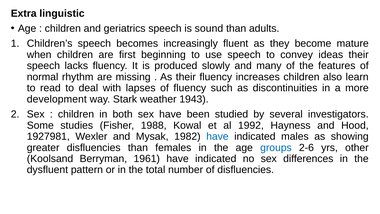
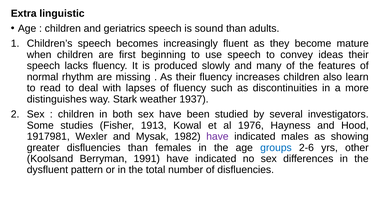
development: development -> distinguishes (57, 99)
1943: 1943 -> 1937 (194, 99)
1988: 1988 -> 1913 (154, 125)
1992: 1992 -> 1976 (251, 125)
1927981: 1927981 -> 1917981 (48, 136)
have colour: blue -> purple (217, 136)
1961: 1961 -> 1991 (147, 159)
